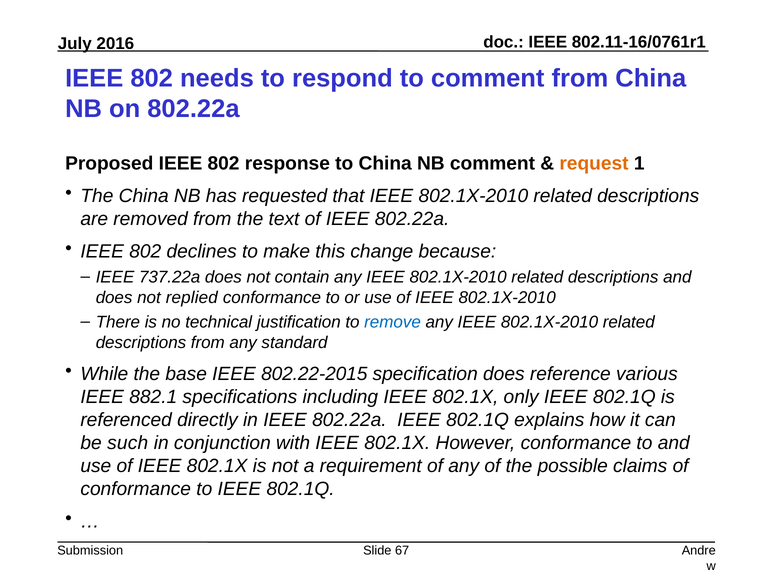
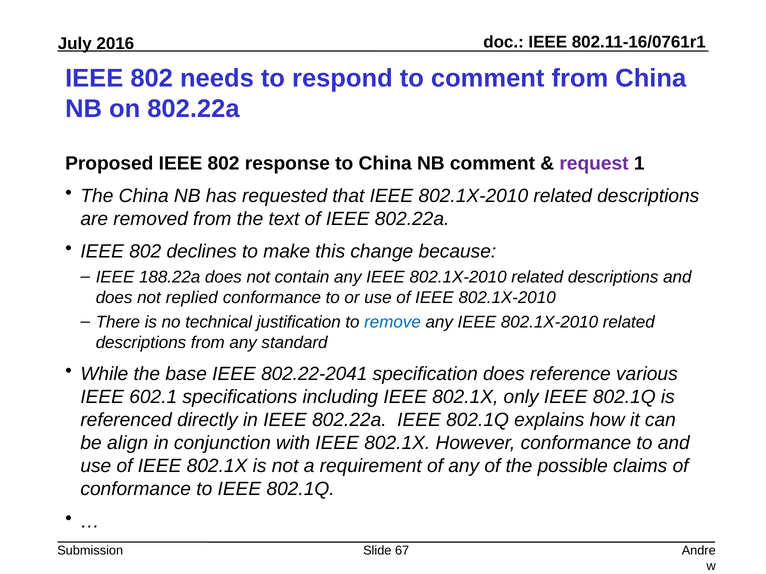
request colour: orange -> purple (594, 163)
737.22a: 737.22a -> 188.22a (170, 277)
802.22-2015: 802.22-2015 -> 802.22-2041 (314, 374)
882.1: 882.1 -> 602.1 (153, 397)
such: such -> align (128, 443)
